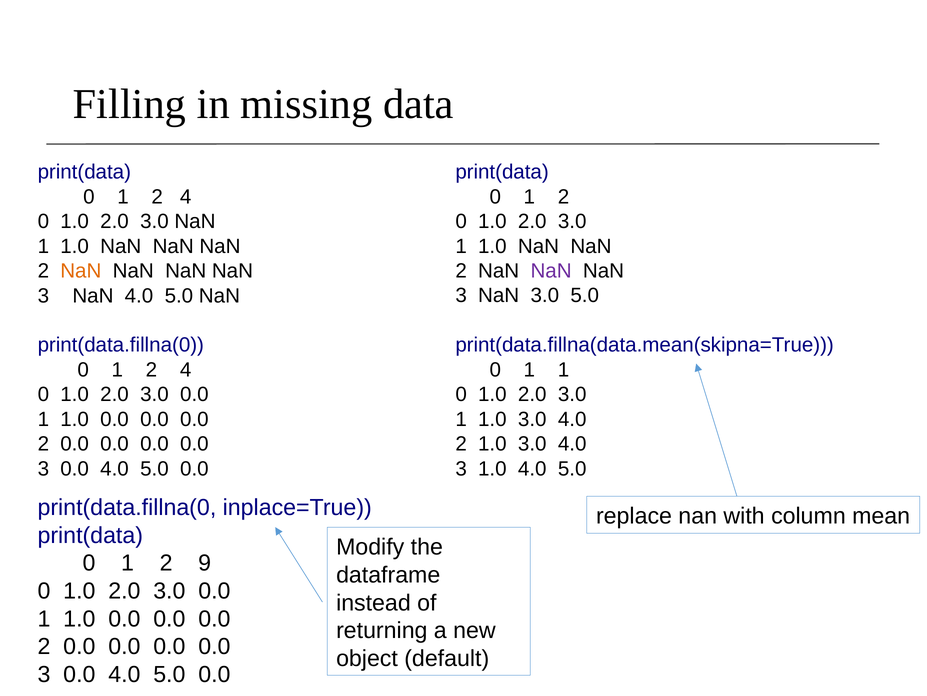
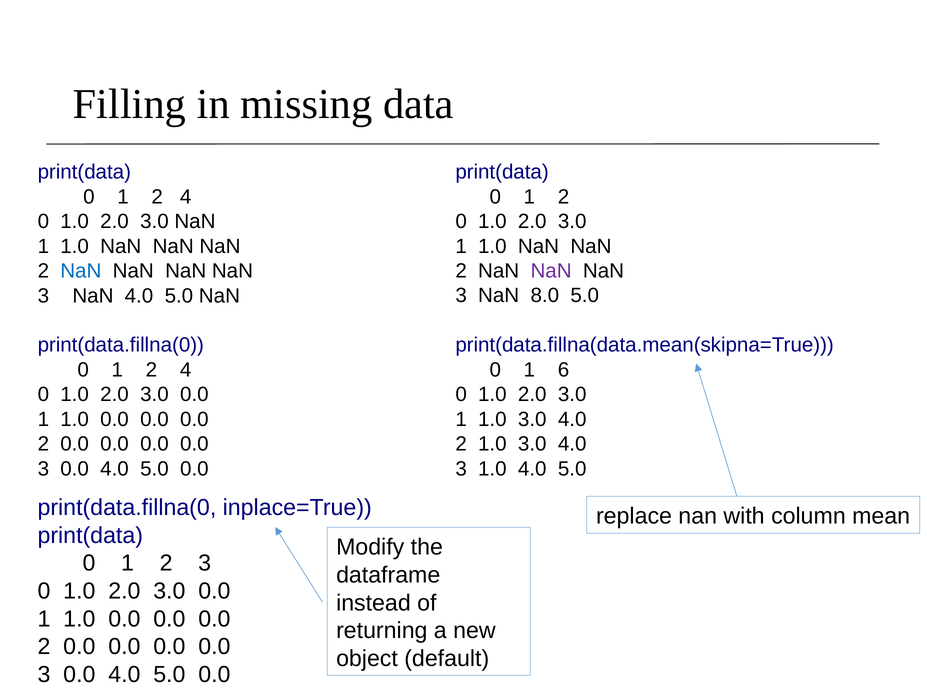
NaN colour: orange -> blue (81, 271)
NaN 3.0: 3.0 -> 8.0 (545, 295)
1 1: 1 -> 6 (564, 369)
2 9: 9 -> 3 (205, 563)
